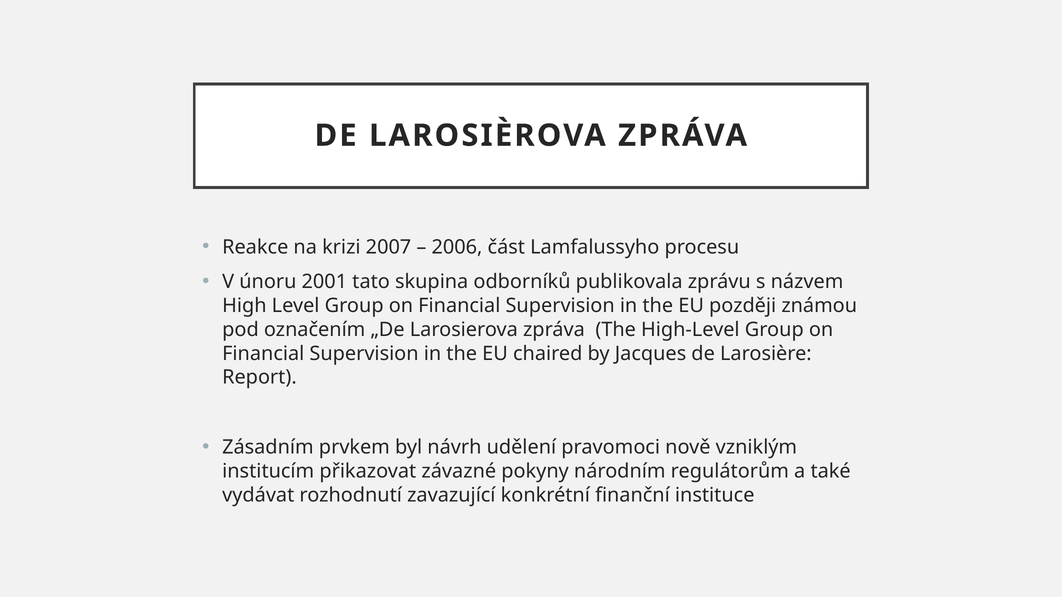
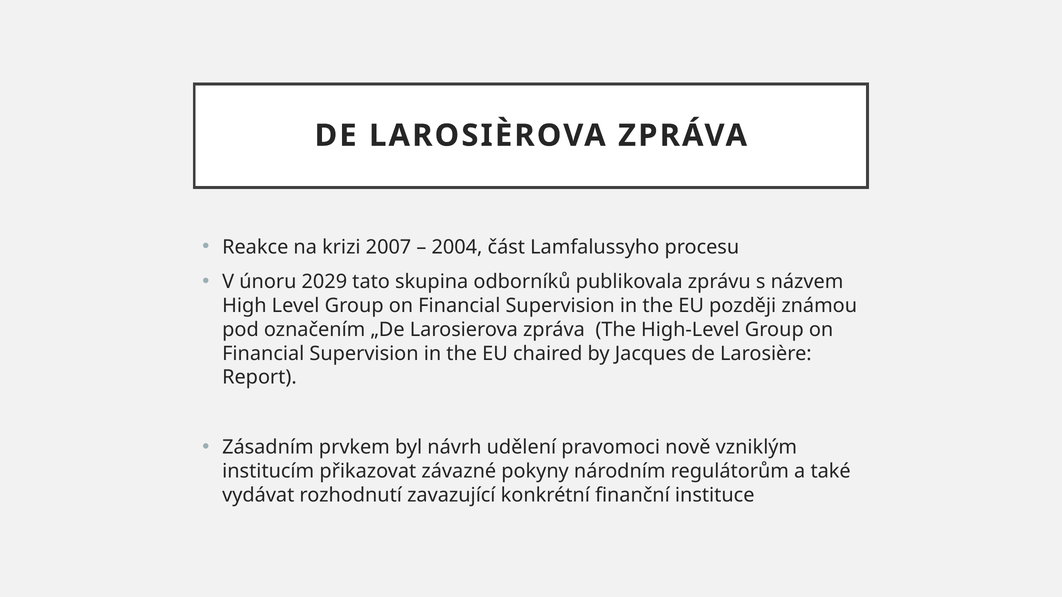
2006: 2006 -> 2004 (457, 247)
2001: 2001 -> 2029 (324, 282)
